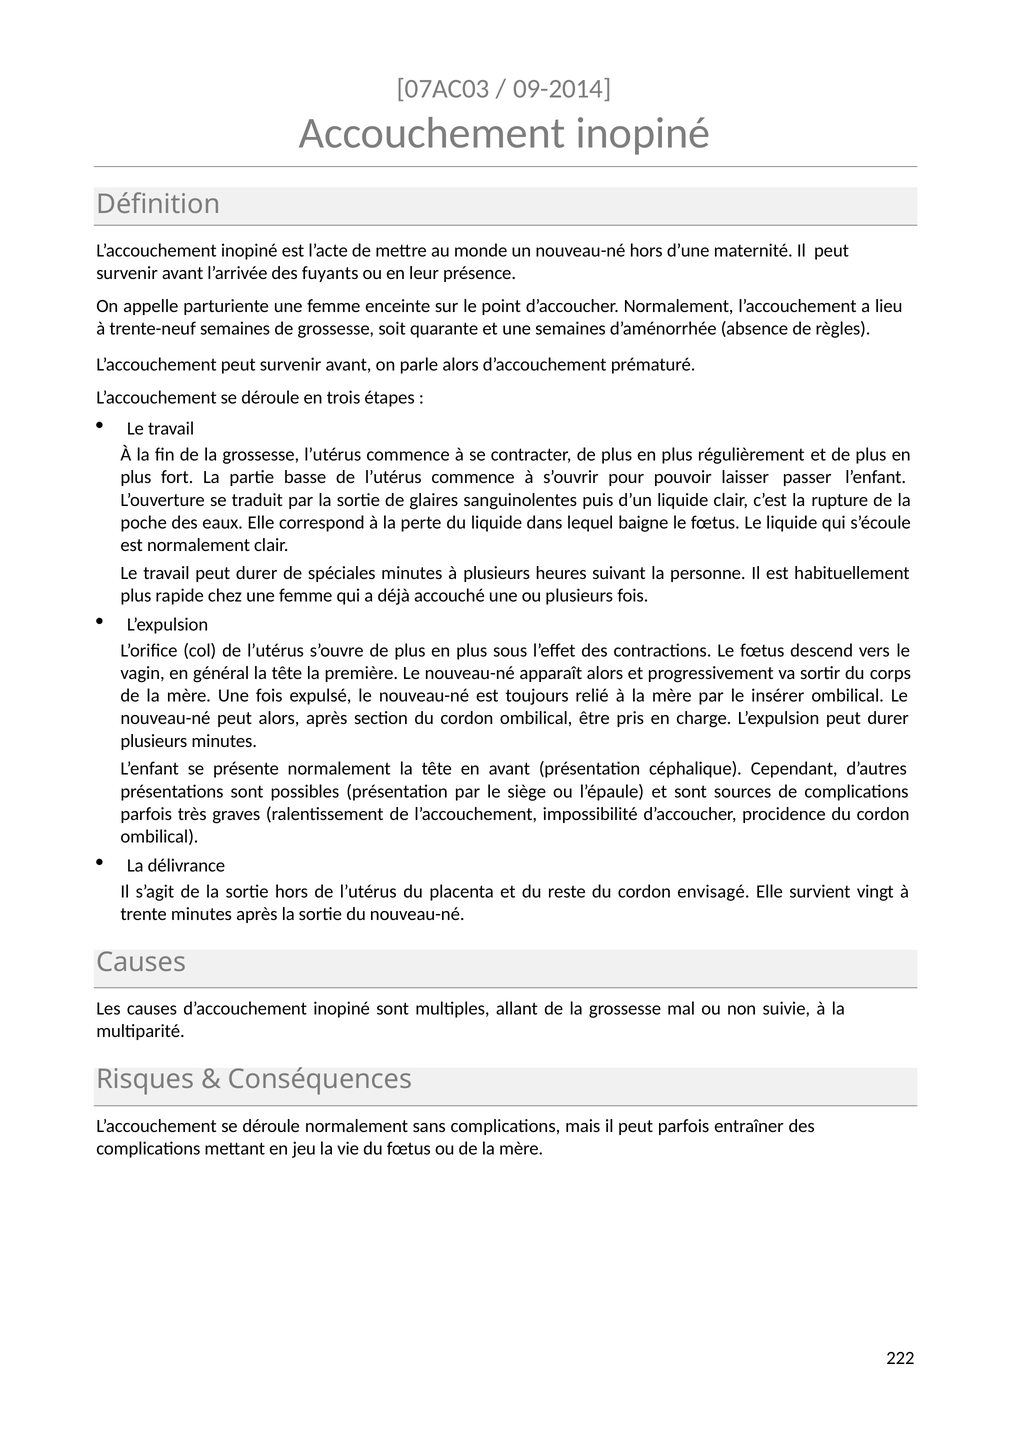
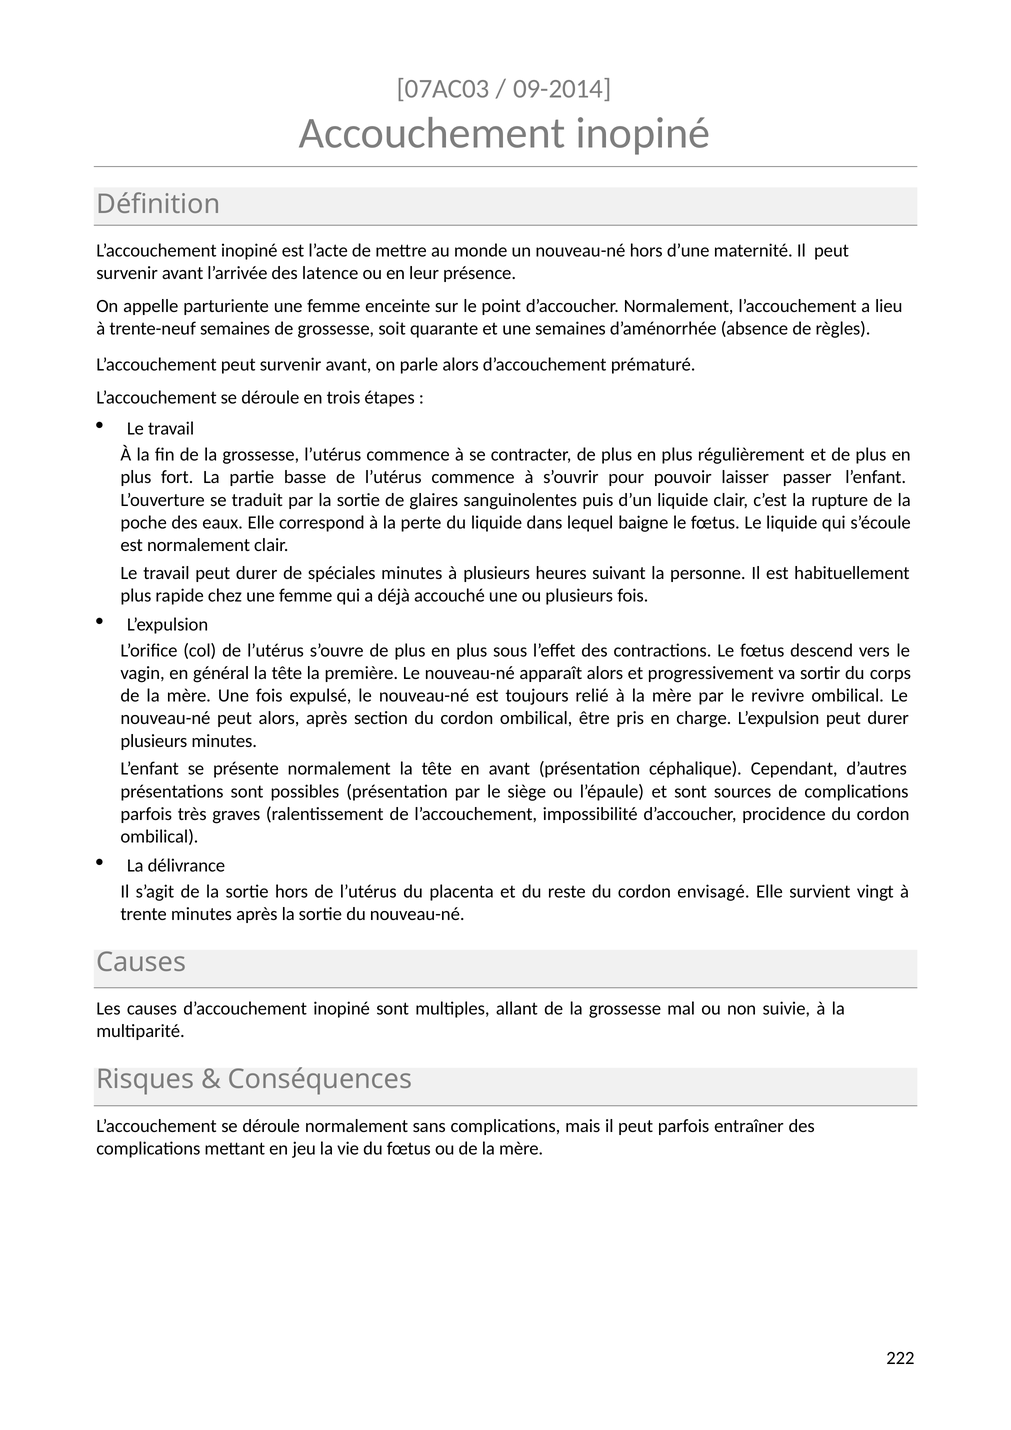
fuyants: fuyants -> latence (330, 273)
insérer: insérer -> revivre (778, 696)
